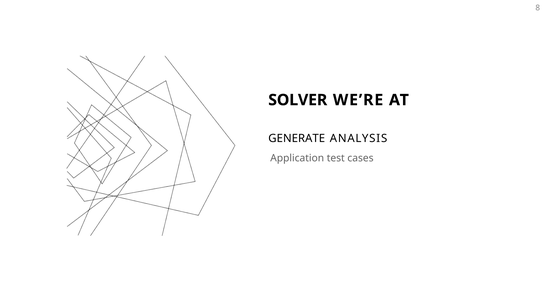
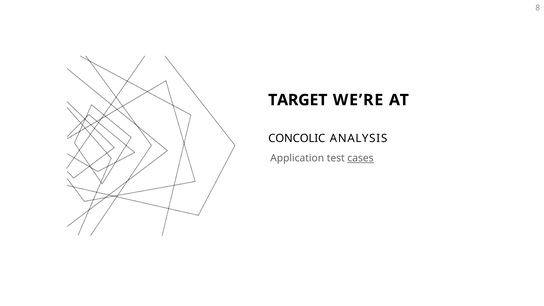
SOLVER: SOLVER -> TARGET (298, 100)
GENERATE: GENERATE -> CONCOLIC (297, 139)
cases underline: none -> present (360, 158)
